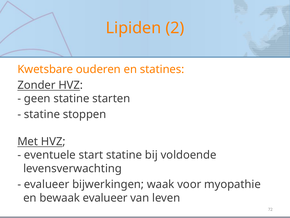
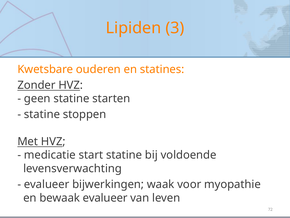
2: 2 -> 3 (175, 28)
eventuele: eventuele -> medicatie (50, 155)
